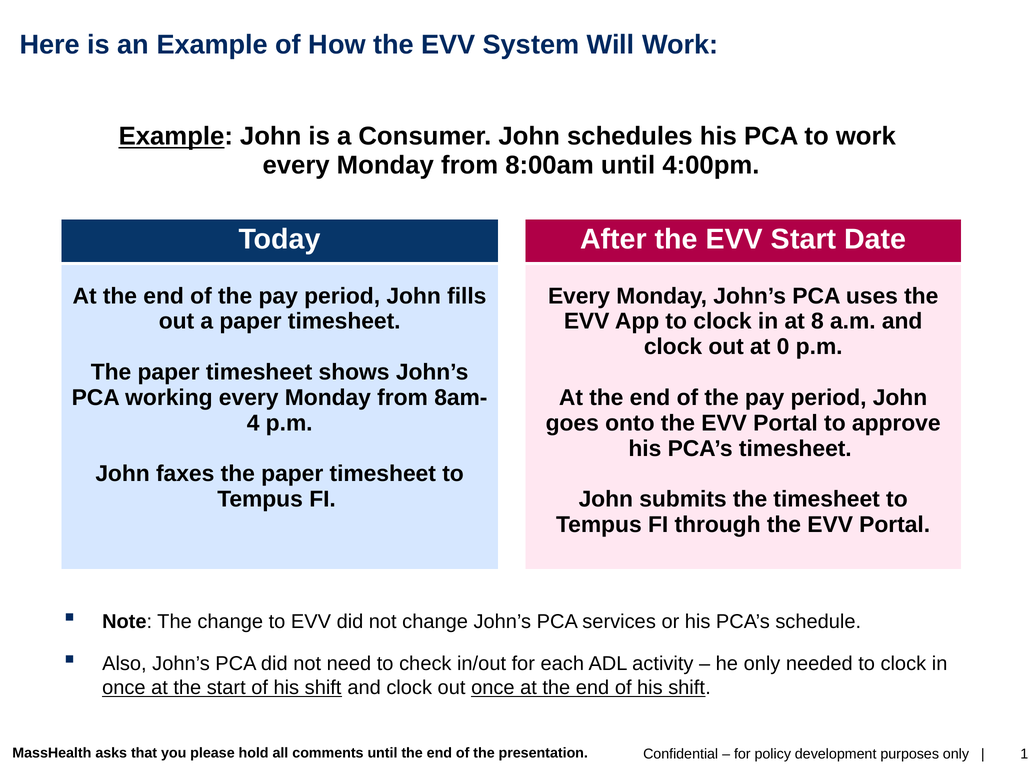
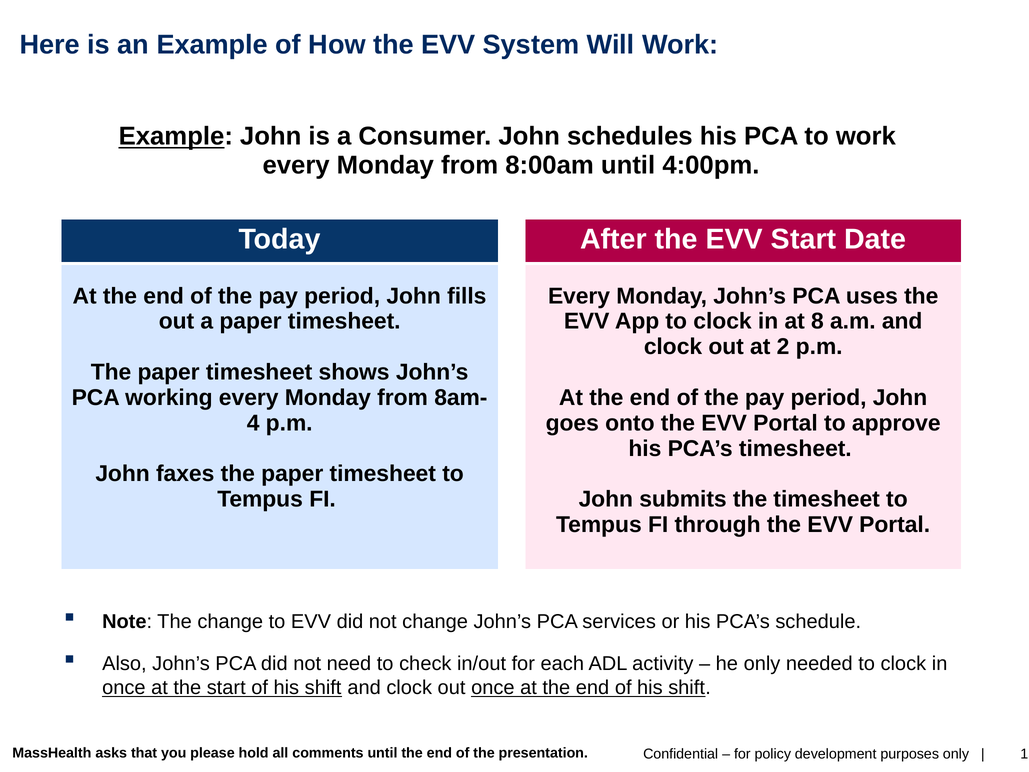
0: 0 -> 2 (783, 347)
